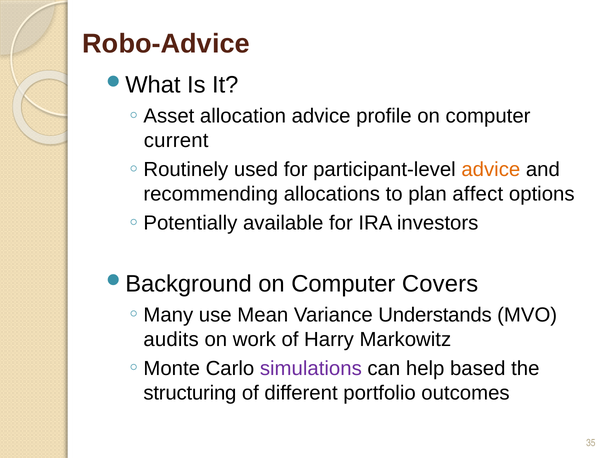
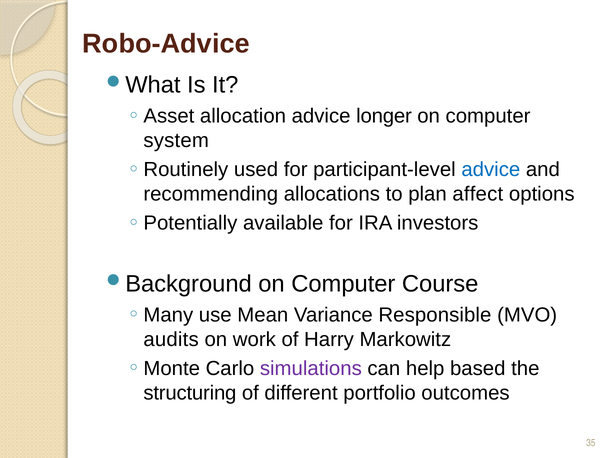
profile: profile -> longer (384, 116)
current: current -> system (176, 141)
advice colour: orange -> blue (491, 170)
Covers: Covers -> Course (440, 284)
Understands: Understands -> Responsible (435, 315)
